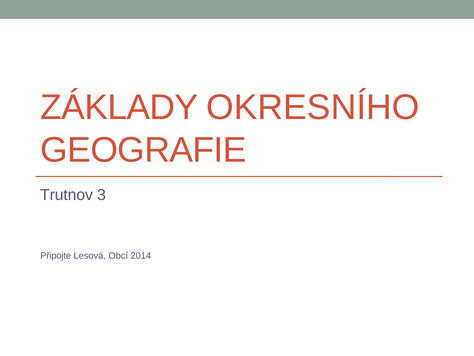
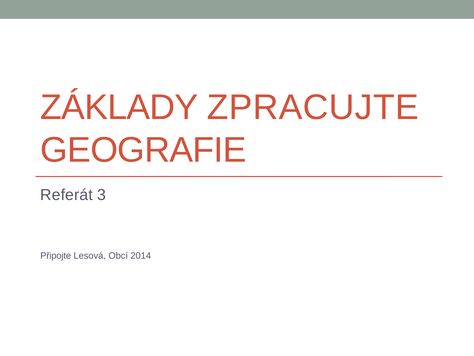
OKRESNÍHO: OKRESNÍHO -> ZPRACUJTE (313, 107)
Trutnov: Trutnov -> Referát (67, 195)
